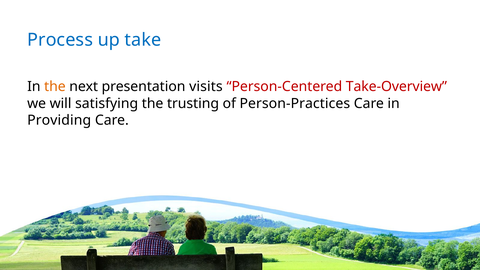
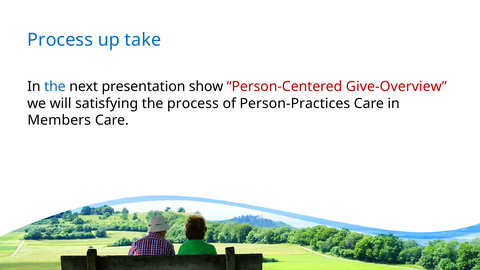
the colour: orange -> blue (55, 87)
visits: visits -> show (206, 87)
Take-Overview: Take-Overview -> Give-Overview (396, 87)
the trusting: trusting -> process (193, 103)
Providing: Providing -> Members (59, 120)
